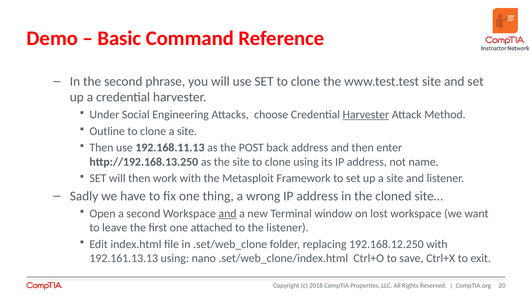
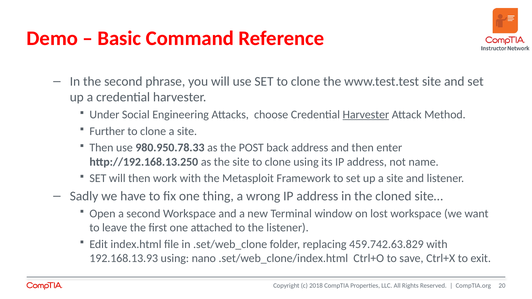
Outline: Outline -> Further (107, 131)
192.168.11.13: 192.168.11.13 -> 980.950.78.33 (170, 148)
and underline: present -> none (228, 214)
192.168.12.250: 192.168.12.250 -> 459.742.63.829 (386, 244)
192.161.13.13: 192.161.13.13 -> 192.168.13.93 (124, 259)
